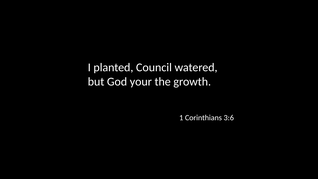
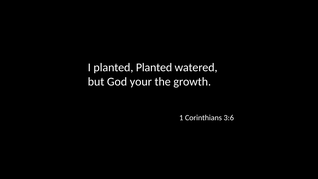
planted Council: Council -> Planted (154, 67)
